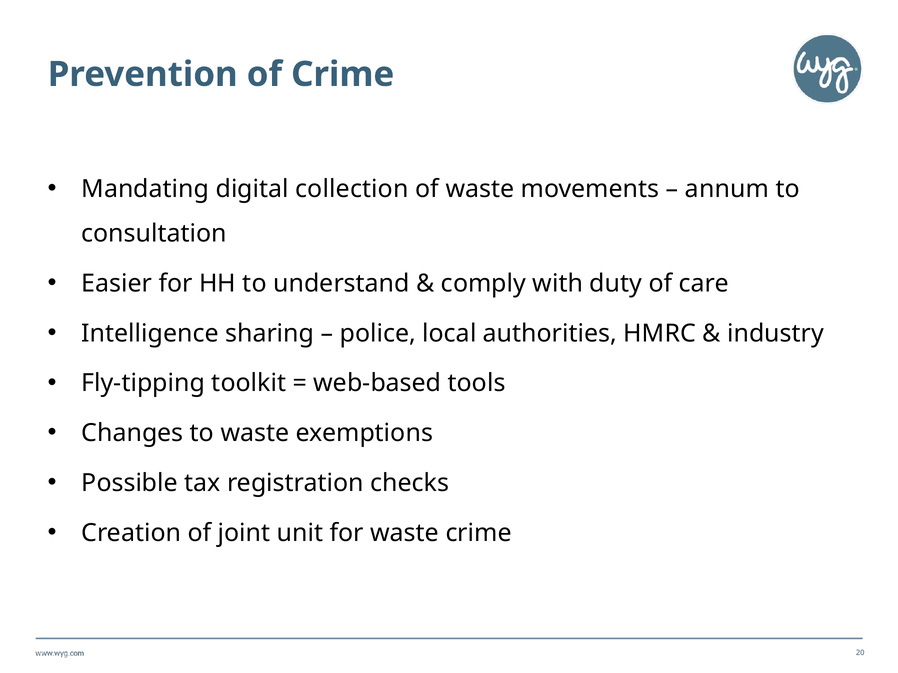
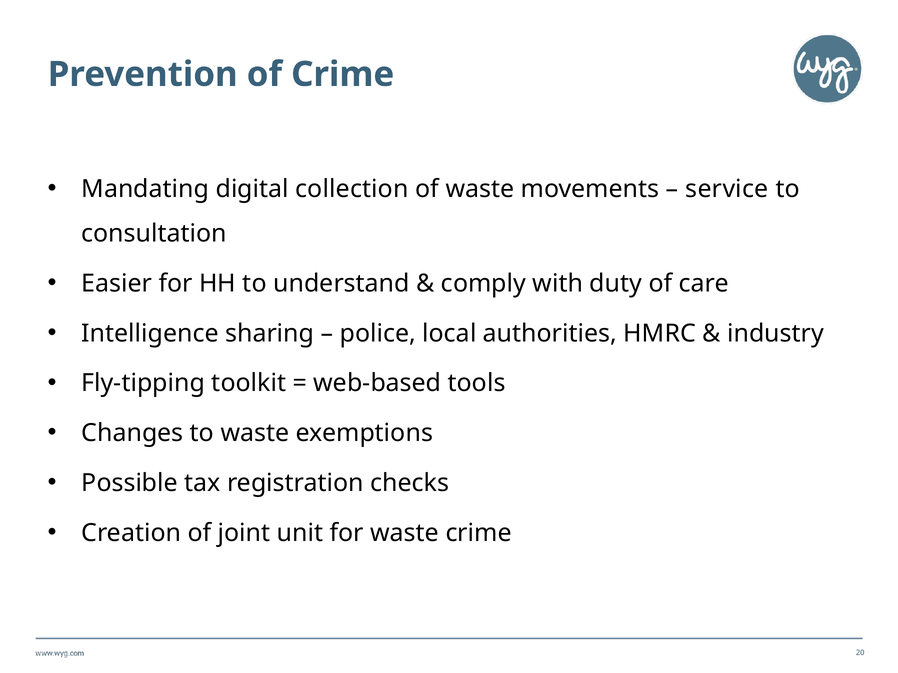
annum: annum -> service (727, 189)
